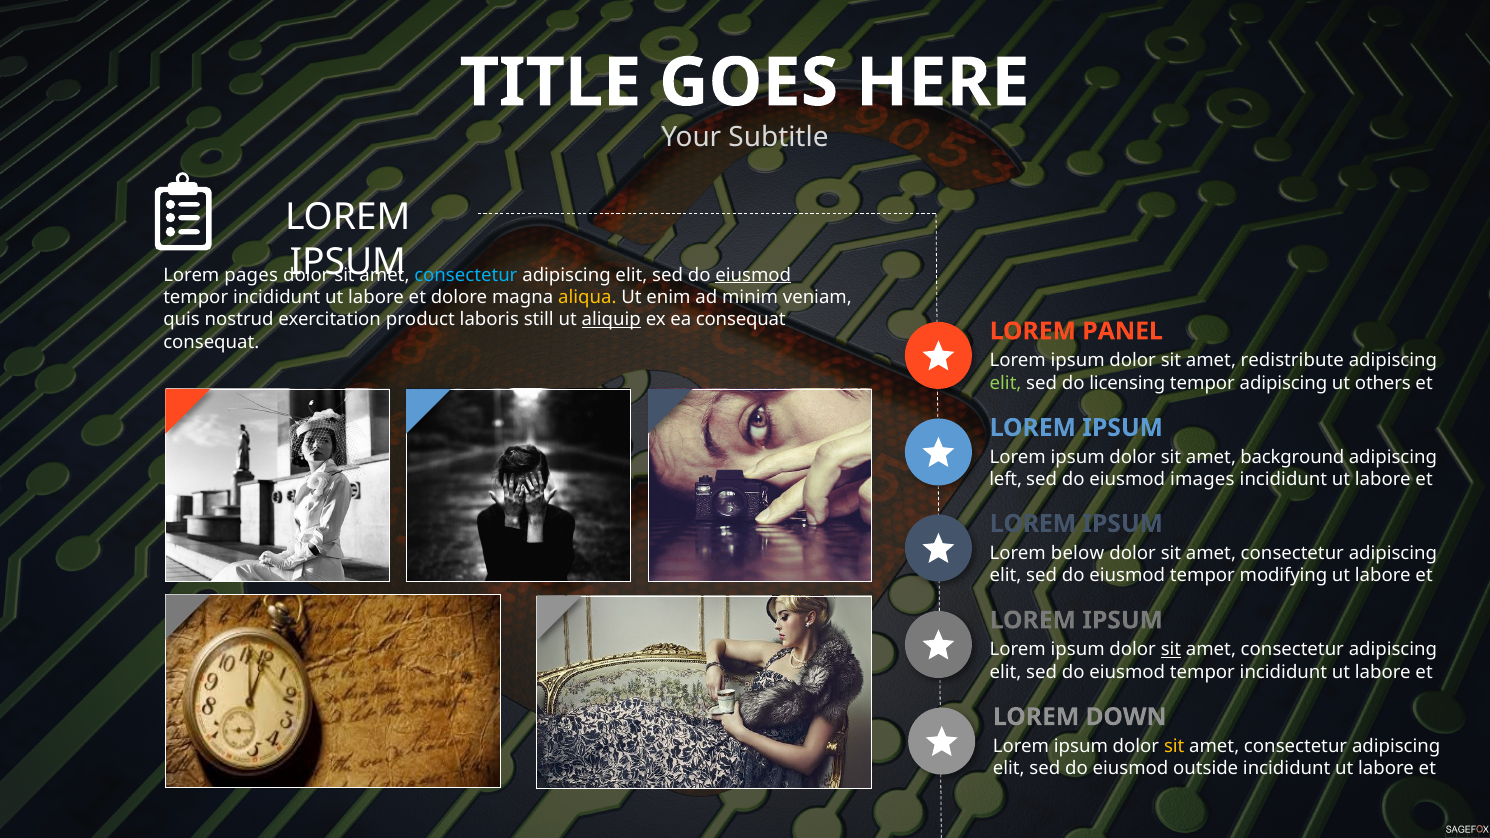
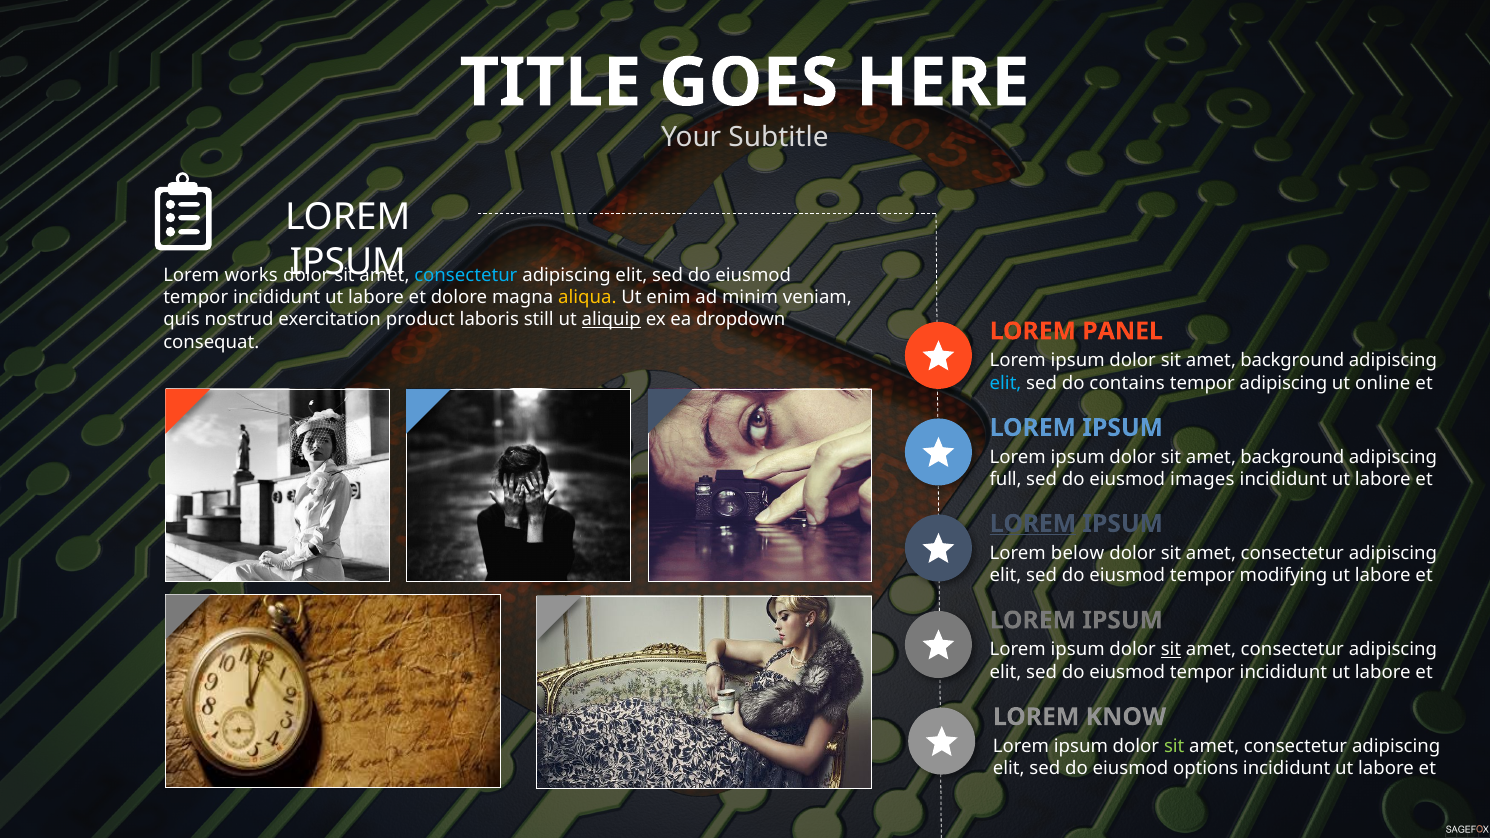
pages: pages -> works (251, 275)
eiusmod underline: present -> none (753, 275)
ea consequat: consequat -> dropdown (741, 320)
redistribute: redistribute -> background (1292, 361)
elit colour: light green -> light blue (1006, 383)
licensing: licensing -> contains (1127, 383)
others: others -> online (1383, 383)
left: left -> full (1006, 480)
LOREM underline: none -> present (1033, 524)
DOWN: DOWN -> KNOW (1126, 717)
sit colour: yellow -> light green (1174, 746)
outside: outside -> options (1206, 769)
